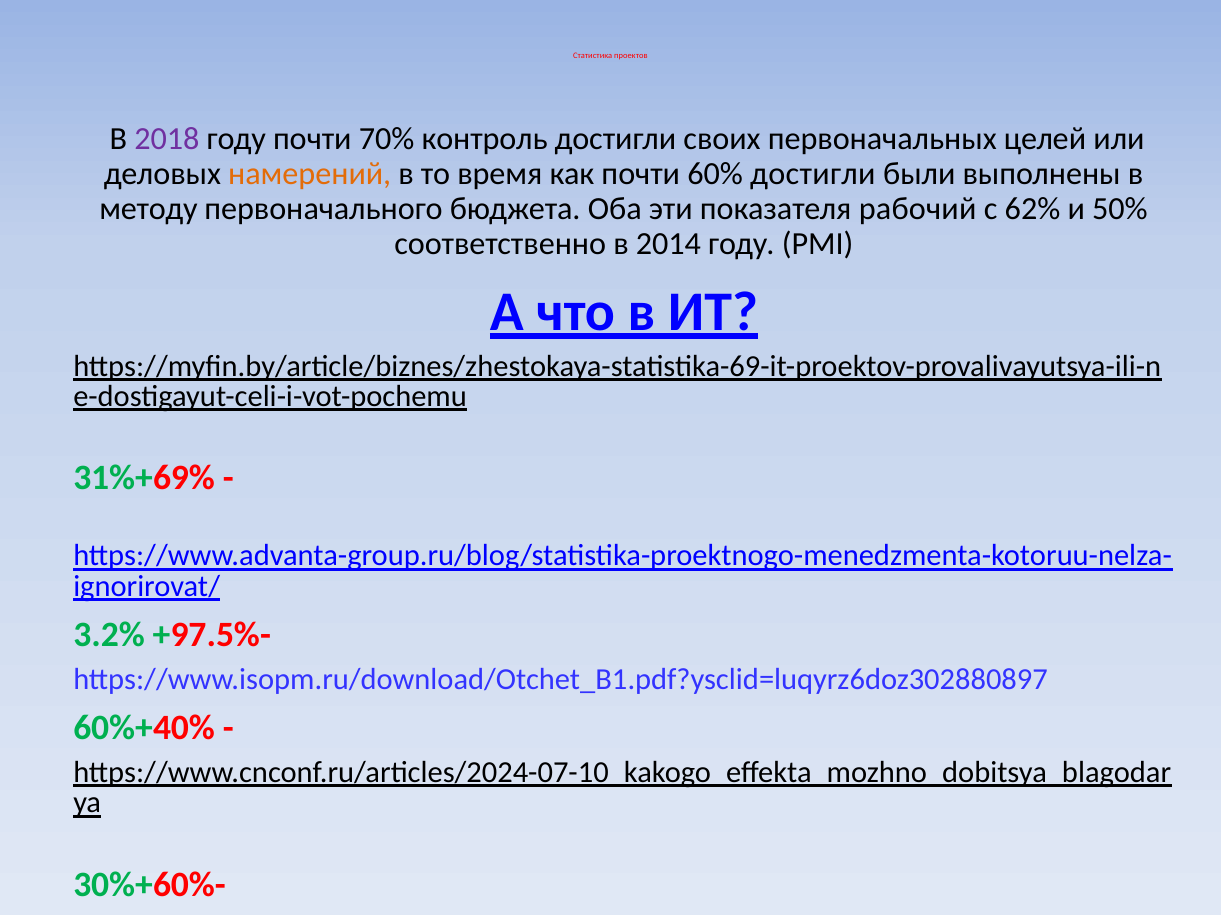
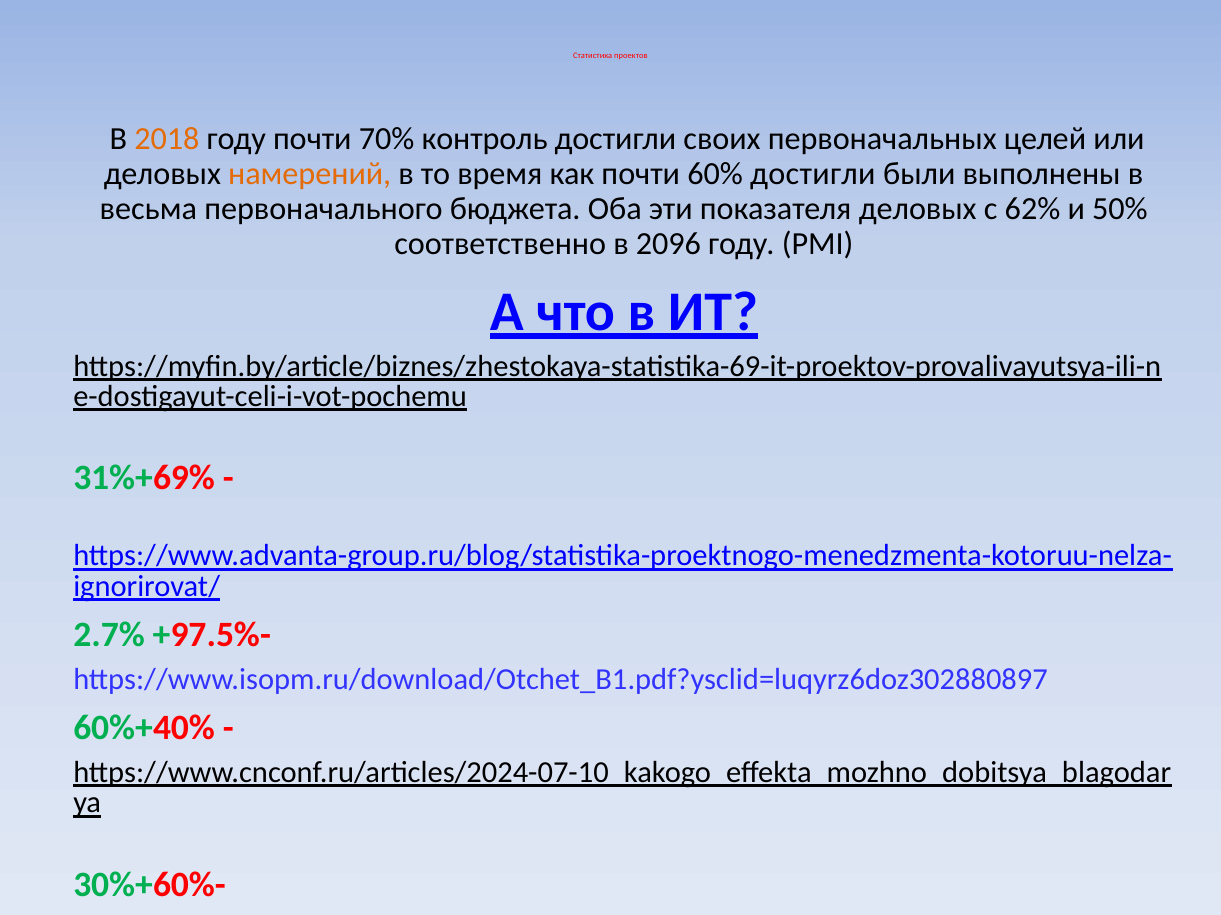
2018 colour: purple -> orange (167, 139)
методу: методу -> весьма (148, 209)
показателя рабочий: рабочий -> деловых (918, 209)
2014: 2014 -> 2096 (668, 244)
3.2%: 3.2% -> 2.7% (109, 635)
